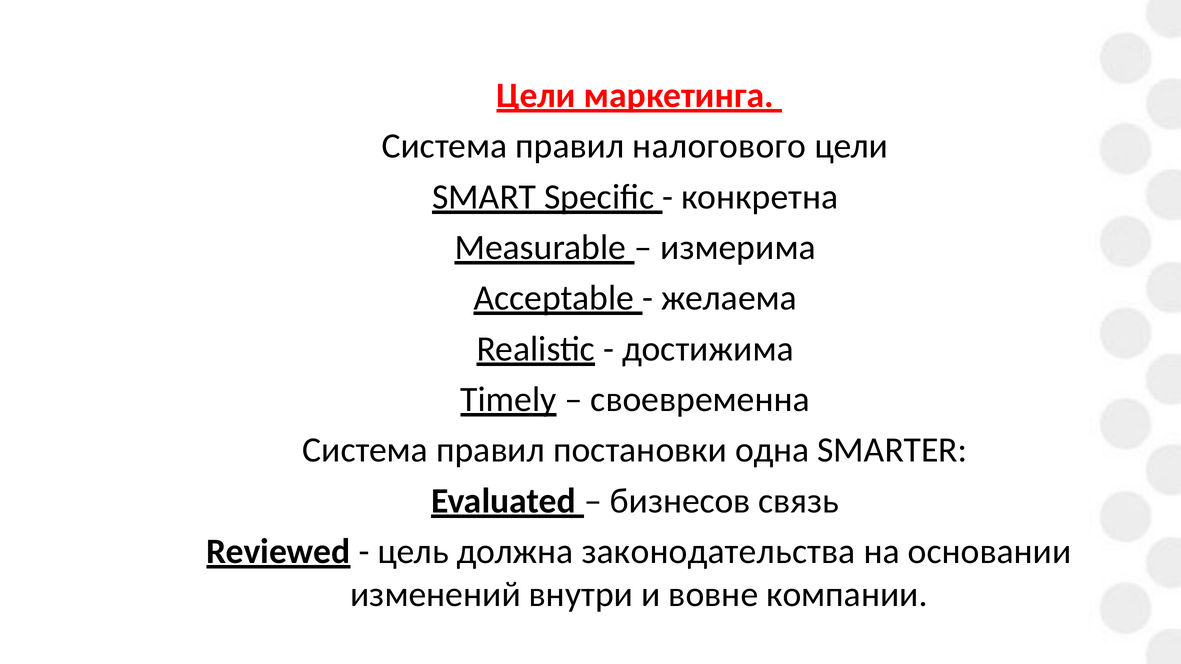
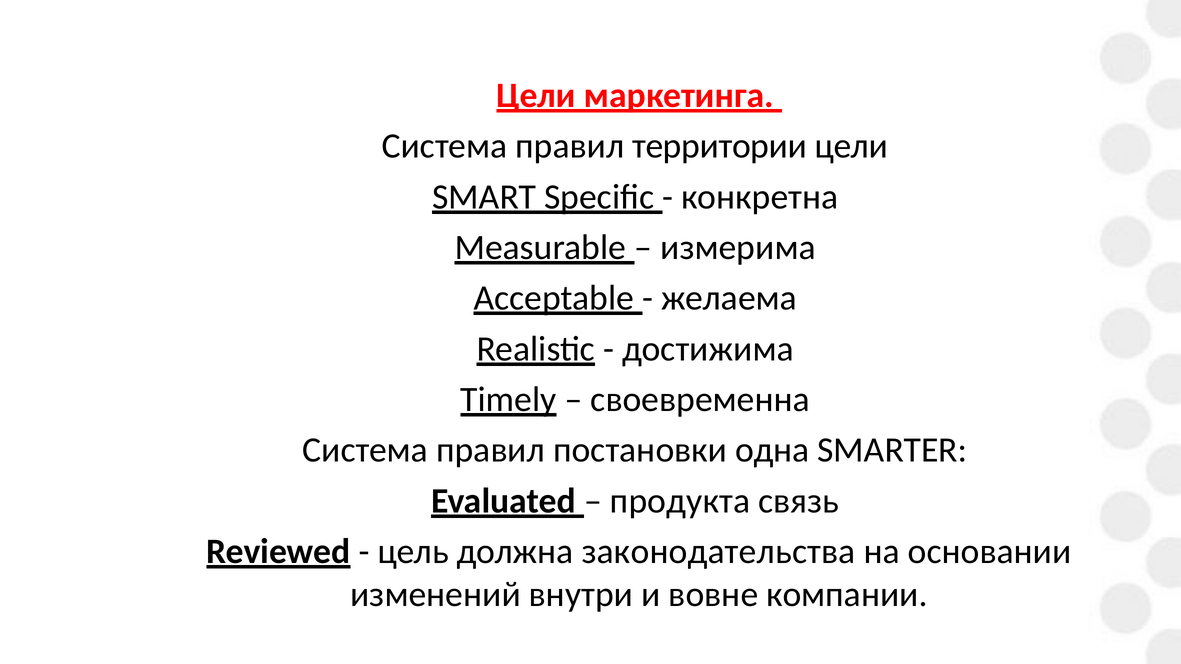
налогового: налогового -> территории (720, 146)
бизнесов: бизнесов -> продукта (680, 501)
